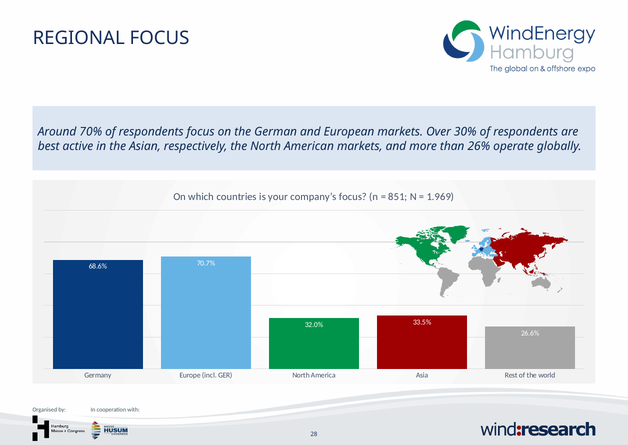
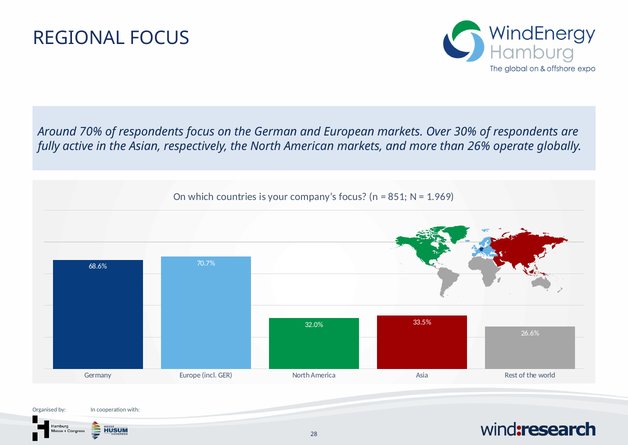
best: best -> fully (49, 146)
